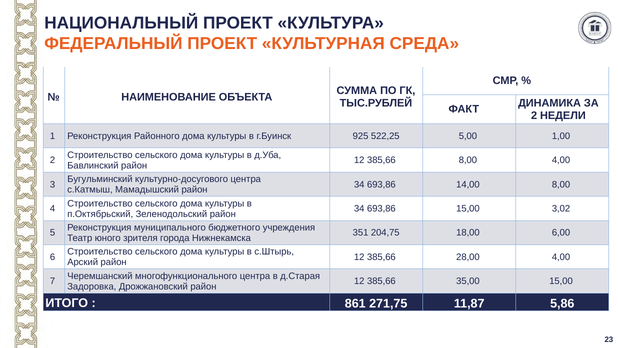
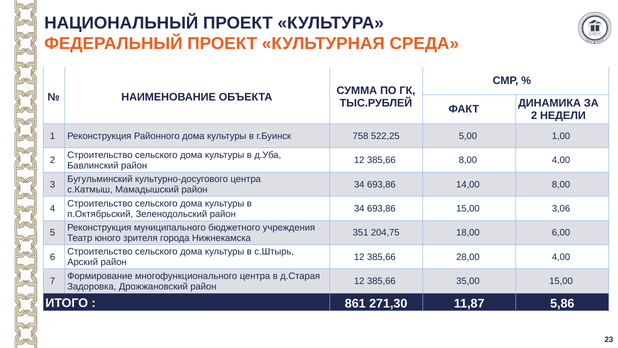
925: 925 -> 758 (361, 136)
3,02: 3,02 -> 3,06 (561, 208)
Черемшанский: Черемшанский -> Формирование (100, 276)
271,75: 271,75 -> 271,30 (388, 303)
